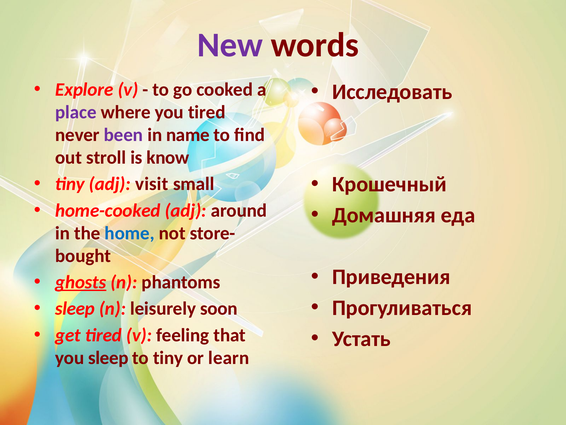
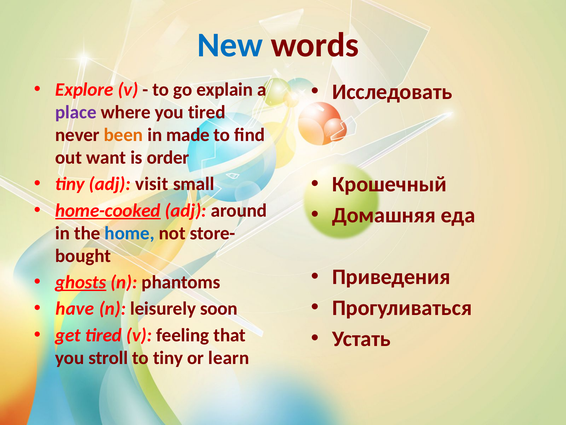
New colour: purple -> blue (230, 45)
cooked: cooked -> explain (225, 90)
been colour: purple -> orange (123, 135)
name: name -> made (188, 135)
stroll: stroll -> want (106, 157)
know: know -> order (168, 157)
home-cooked underline: none -> present (108, 210)
sleep: sleep -> have (75, 308)
you sleep: sleep -> stroll (108, 357)
